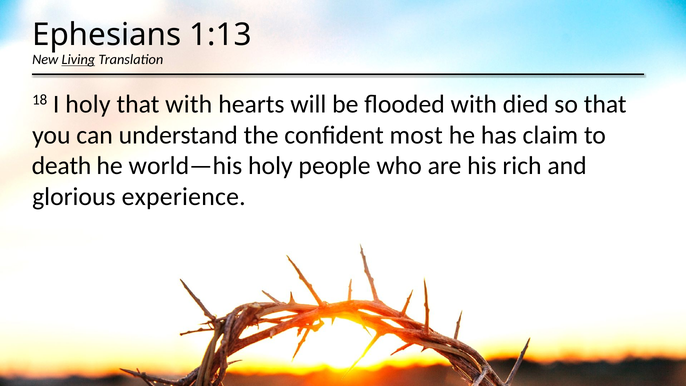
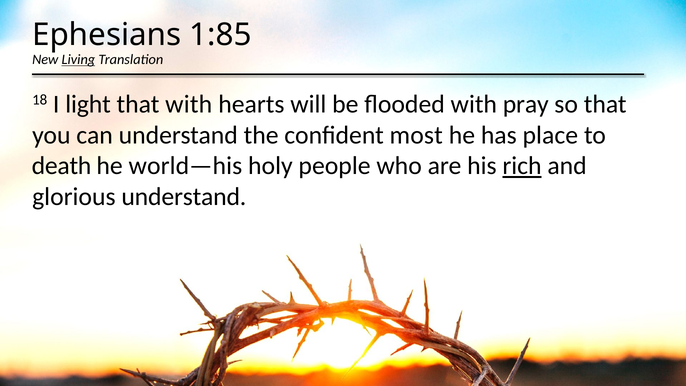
1:13: 1:13 -> 1:85 (221, 35)
I holy: holy -> light (88, 104)
died: died -> pray (526, 104)
claim: claim -> place (550, 135)
rich underline: none -> present (522, 166)
glorious experience: experience -> understand (184, 197)
